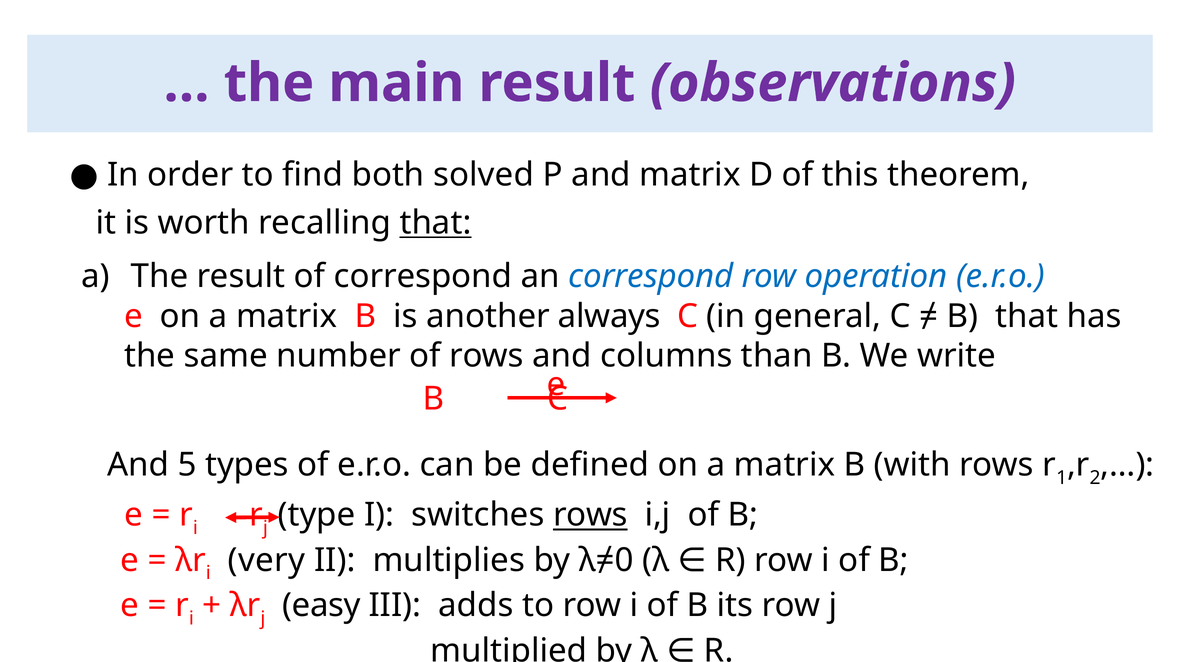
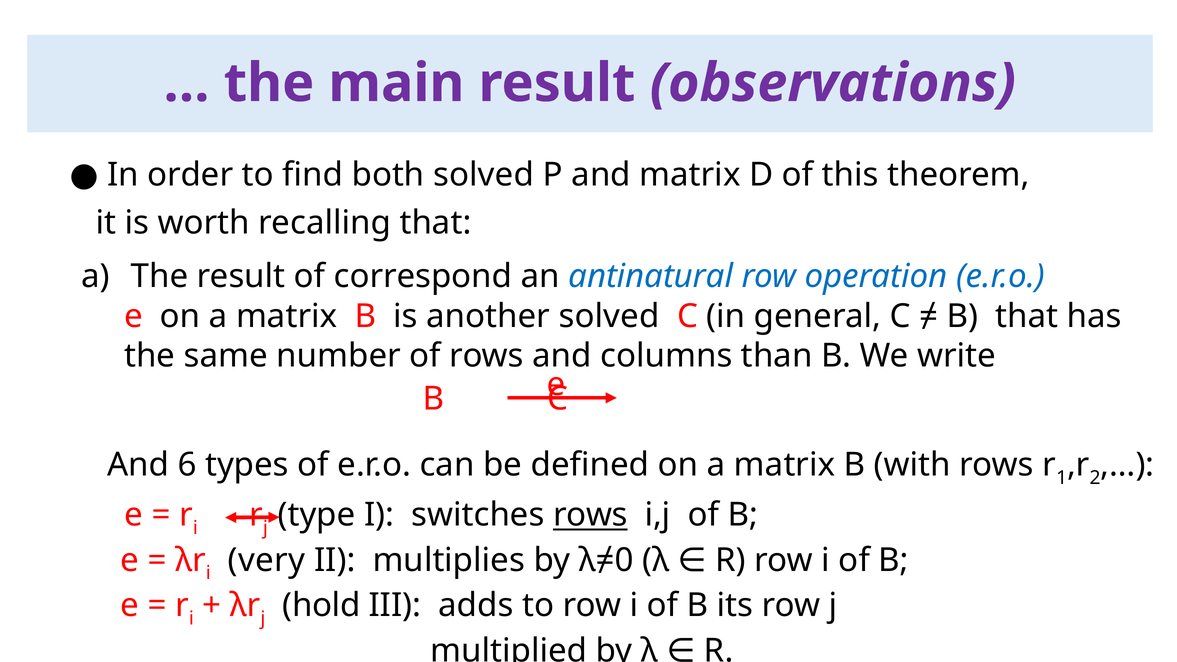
that underline: present -> none (435, 223)
an correspond: correspond -> antinatural (651, 276)
another always: always -> solved (609, 316)
5: 5 -> 6 (187, 465)
easy: easy -> hold (321, 606)
